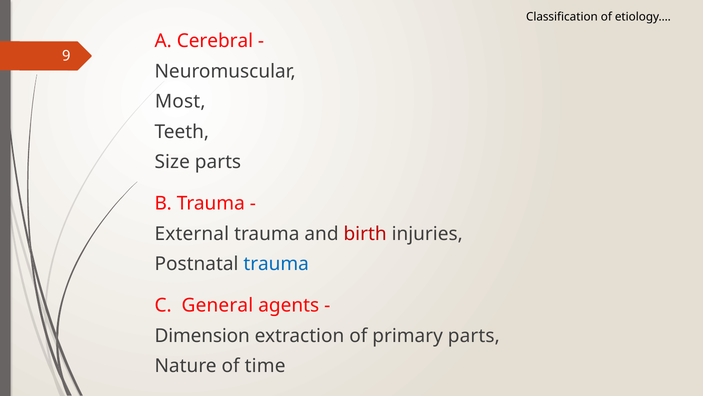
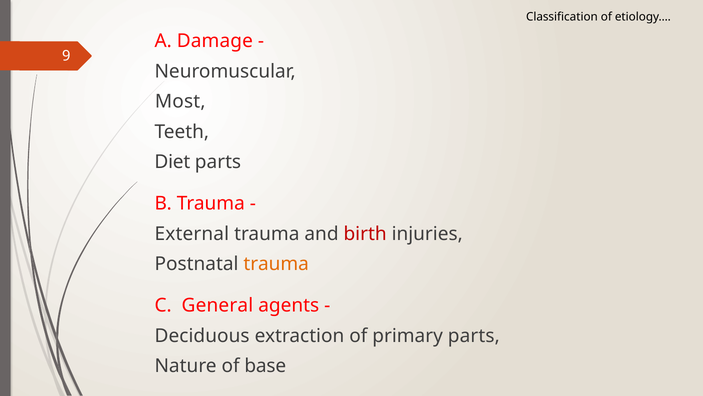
Cerebral: Cerebral -> Damage (215, 41)
Size: Size -> Diet (172, 162)
trauma colour: blue -> orange (276, 264)
Dimension: Dimension -> Deciduous (202, 335)
time: time -> base (265, 366)
